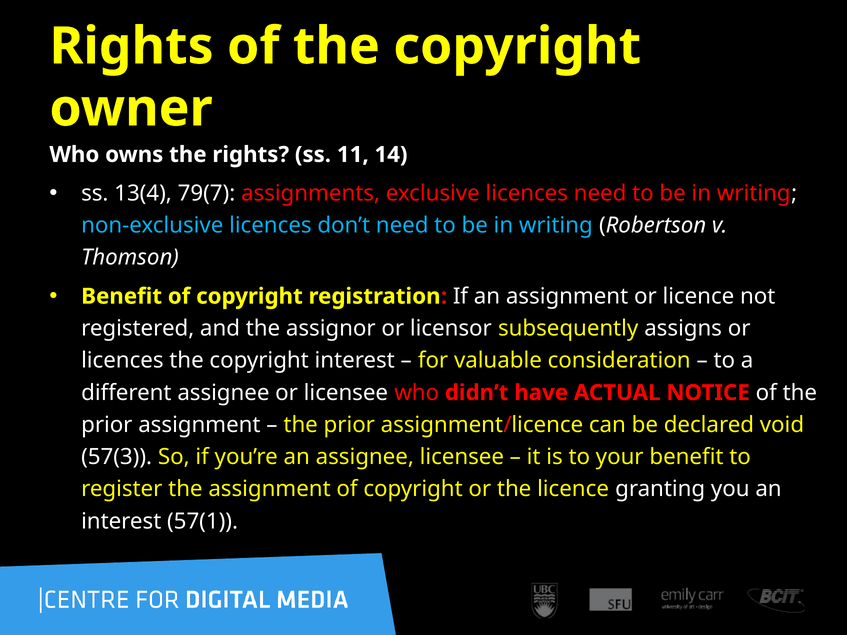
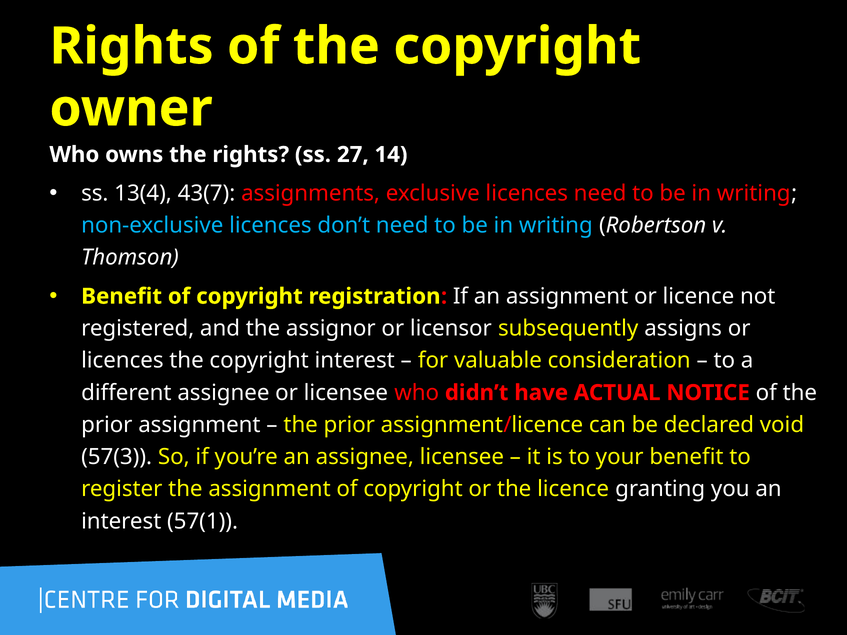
11: 11 -> 27 (353, 155)
79(7: 79(7 -> 43(7 (206, 193)
